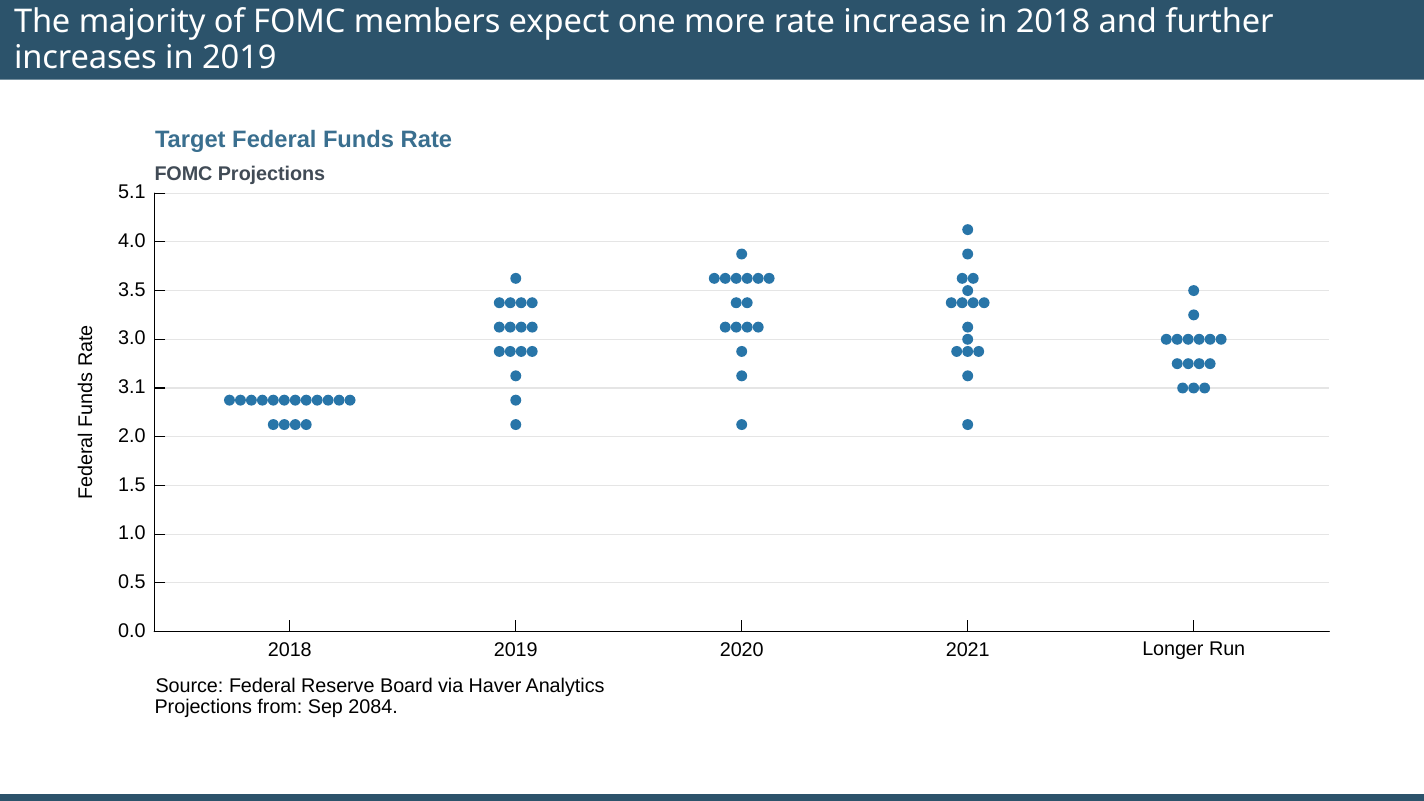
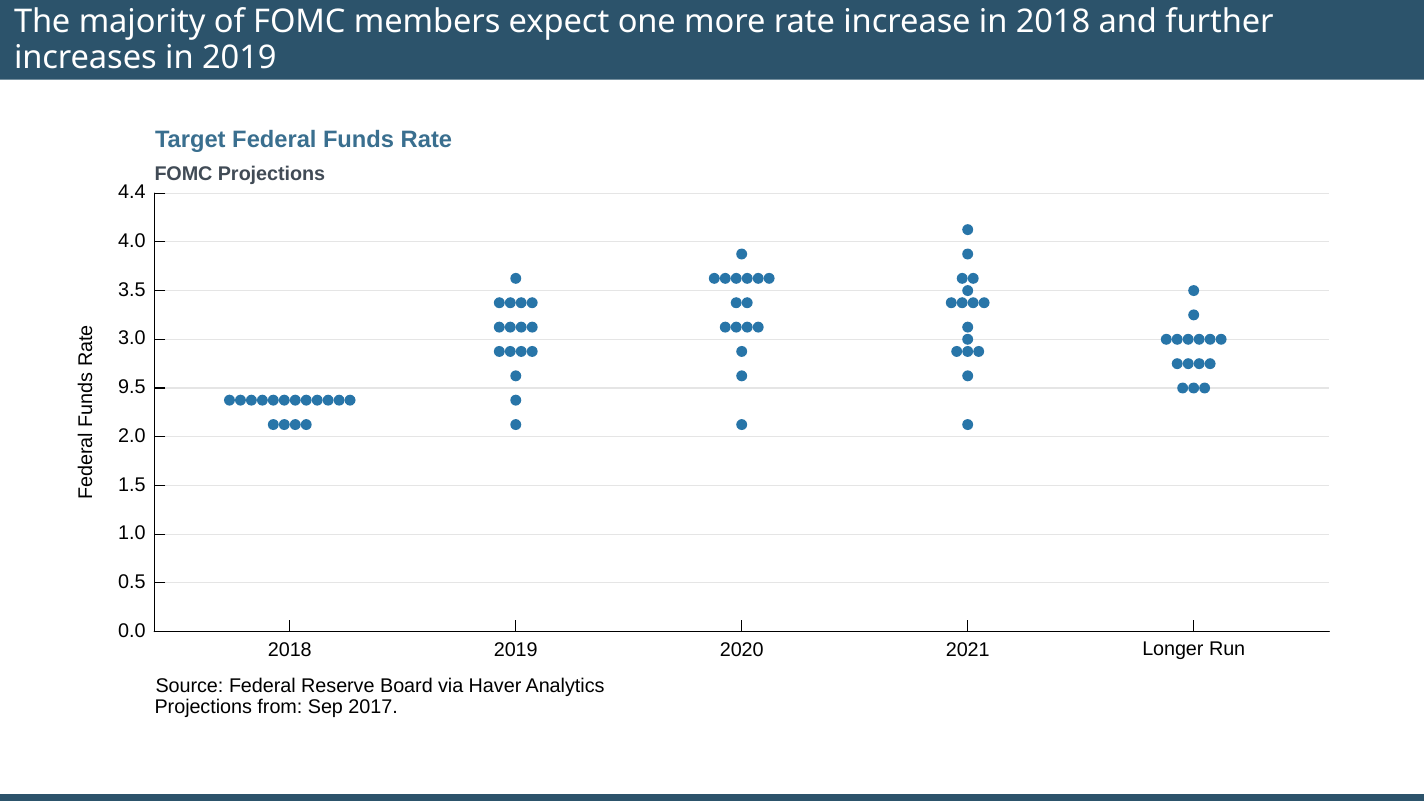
5.1: 5.1 -> 4.4 (132, 192)
3.1: 3.1 -> 9.5 (132, 387)
2084: 2084 -> 2017 (373, 707)
